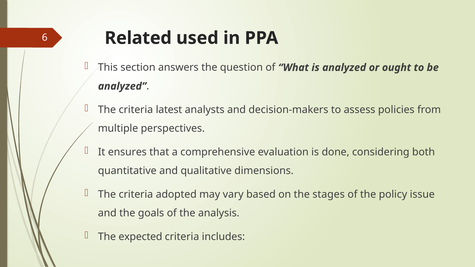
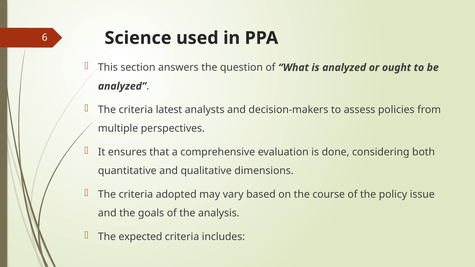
Related: Related -> Science (138, 38)
stages: stages -> course (329, 195)
